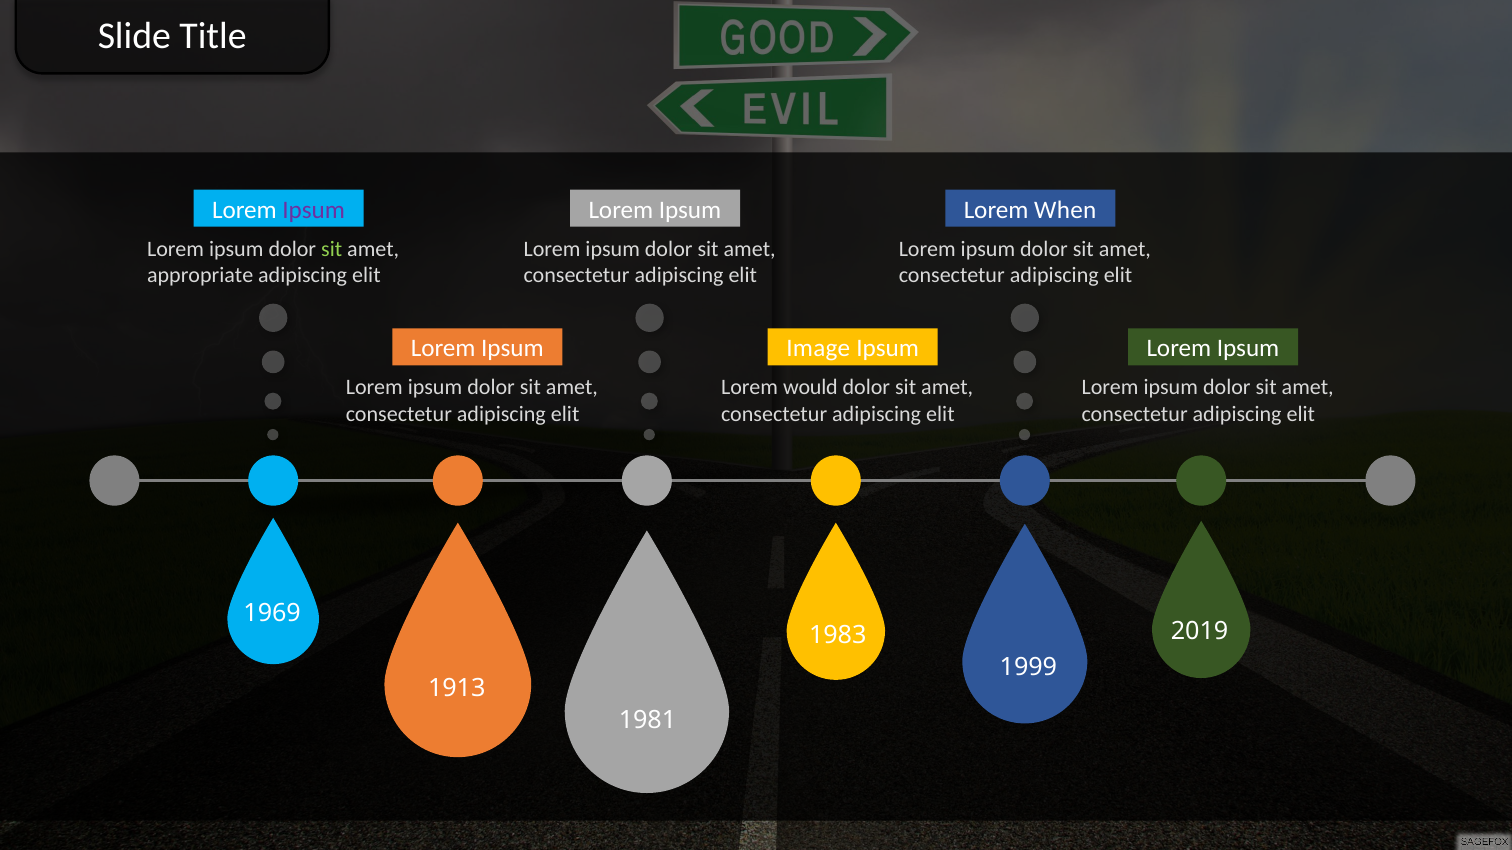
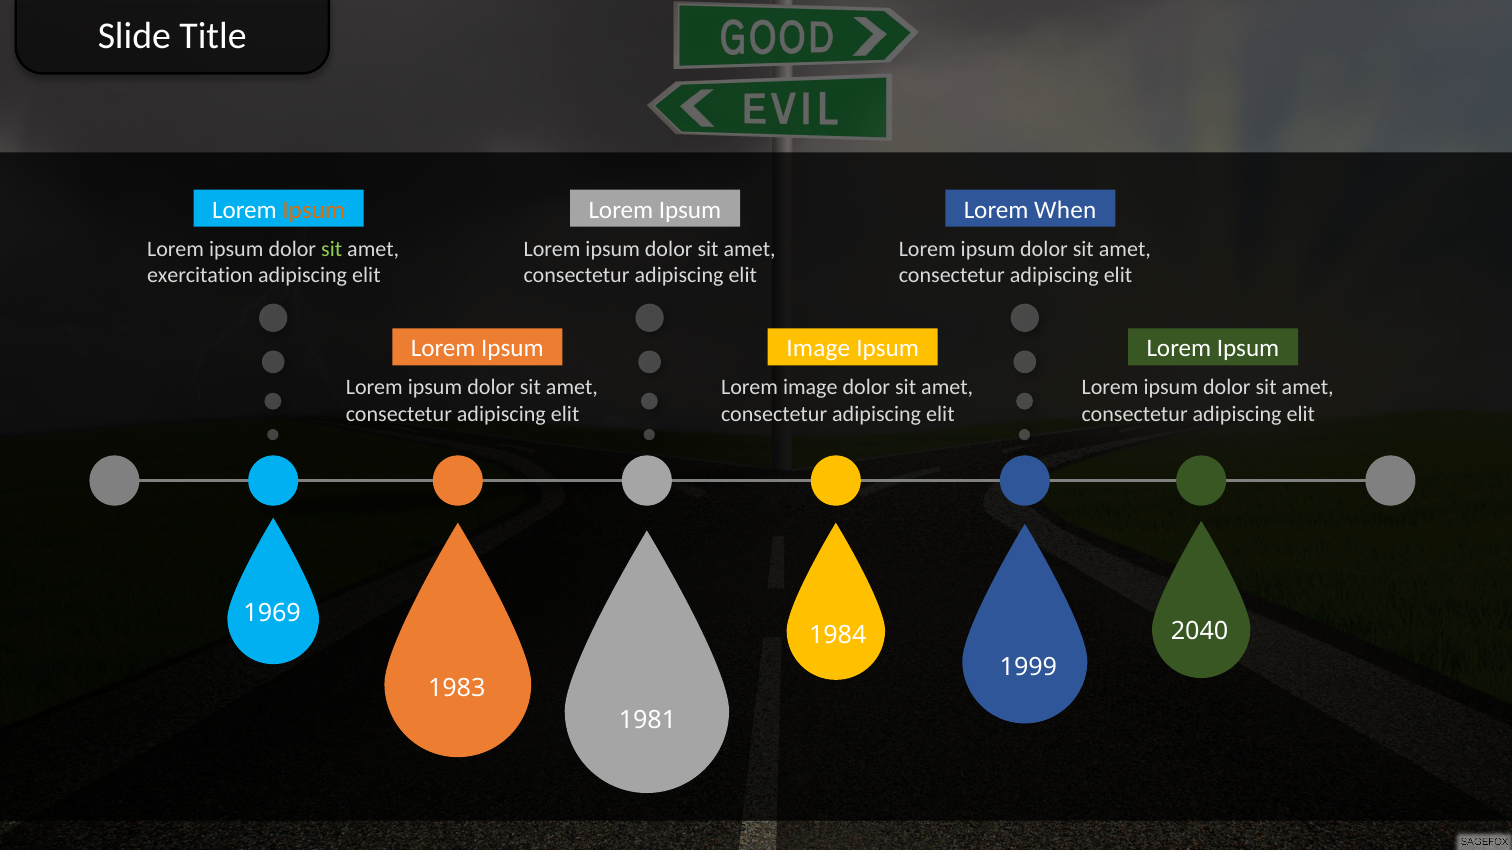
Ipsum colour: purple -> orange (314, 210)
appropriate: appropriate -> exercitation (200, 276)
Lorem would: would -> image (810, 388)
2019: 2019 -> 2040 (1200, 631)
1983: 1983 -> 1984 (838, 636)
1913: 1913 -> 1983 (457, 689)
